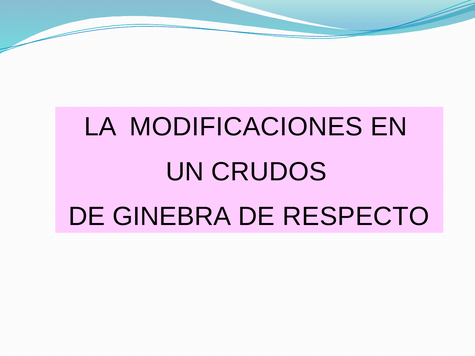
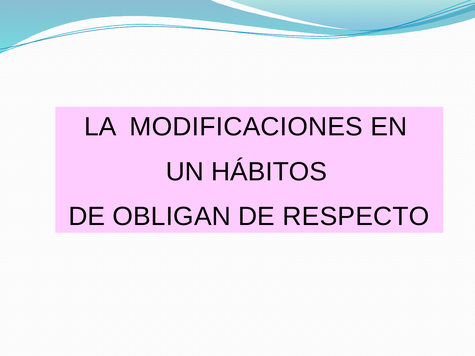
CRUDOS: CRUDOS -> HÁBITOS (269, 172)
GINEBRA: GINEBRA -> OBLIGAN (172, 217)
